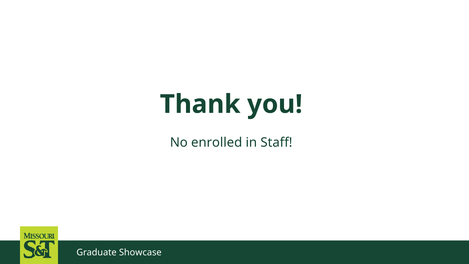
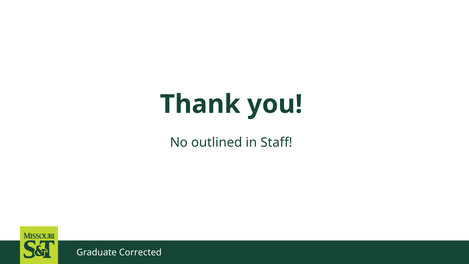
enrolled: enrolled -> outlined (217, 142)
Showcase: Showcase -> Corrected (140, 252)
